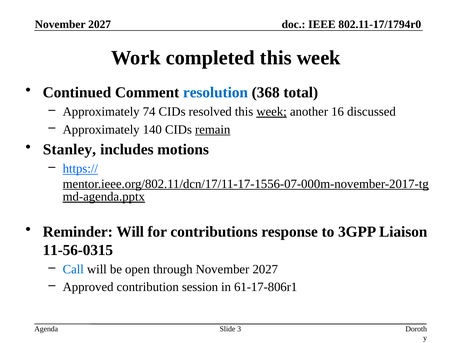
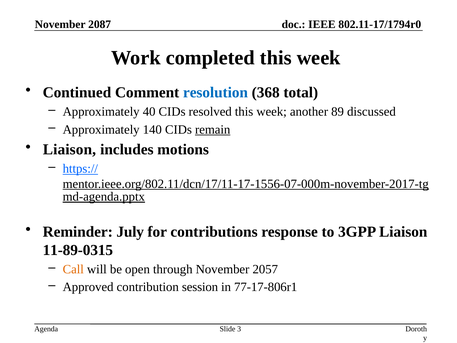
2027: 2027 -> 2087 (100, 24)
74: 74 -> 40 (149, 112)
week underline: present -> none (272, 112)
16: 16 -> 89 (338, 112)
Stanley: Stanley -> Liaison (69, 149)
Reminder Will: Will -> July (130, 232)
11-56-0315: 11-56-0315 -> 11-89-0315 (78, 250)
Call colour: blue -> orange (73, 269)
through November 2027: 2027 -> 2057 (265, 269)
61-17-806r1: 61-17-806r1 -> 77-17-806r1 (266, 287)
